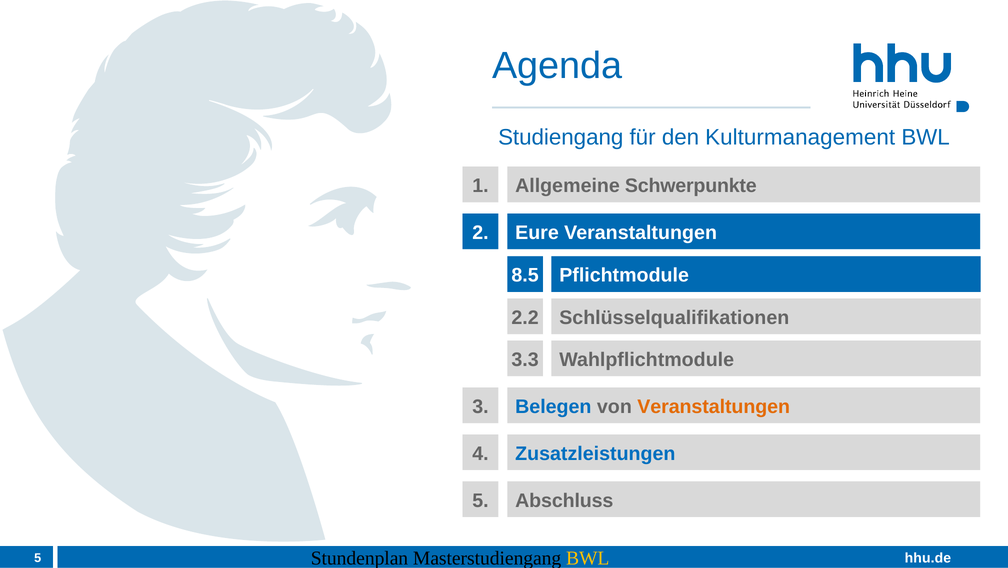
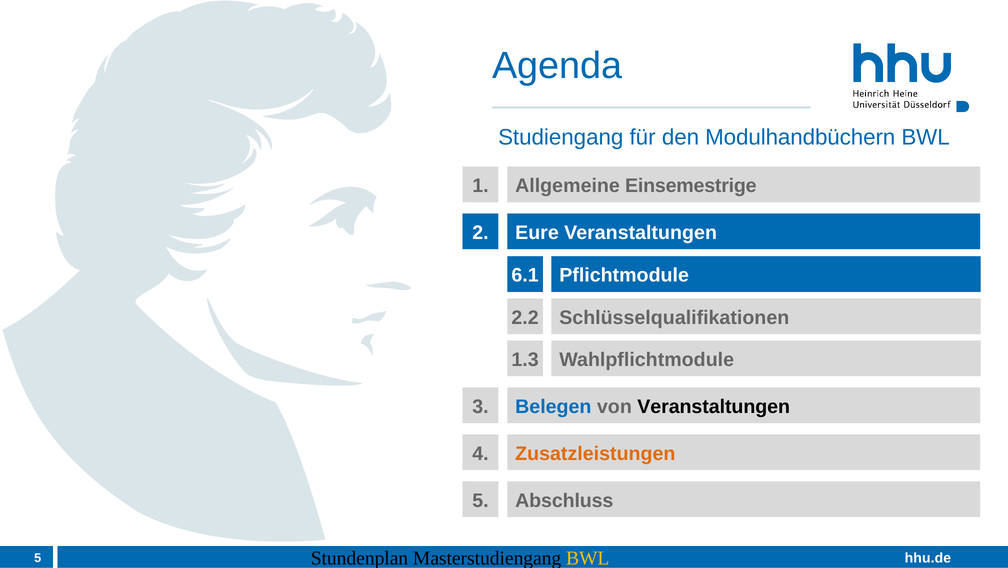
Kulturmanagement: Kulturmanagement -> Modulhandbüchern (800, 137)
Schwerpunkte: Schwerpunkte -> Einsemestrige (691, 186)
8.5: 8.5 -> 6.1 (525, 275)
3.3: 3.3 -> 1.3 (525, 360)
Veranstaltungen colour: orange -> black (714, 406)
Zusatzleistungen colour: blue -> orange (595, 453)
